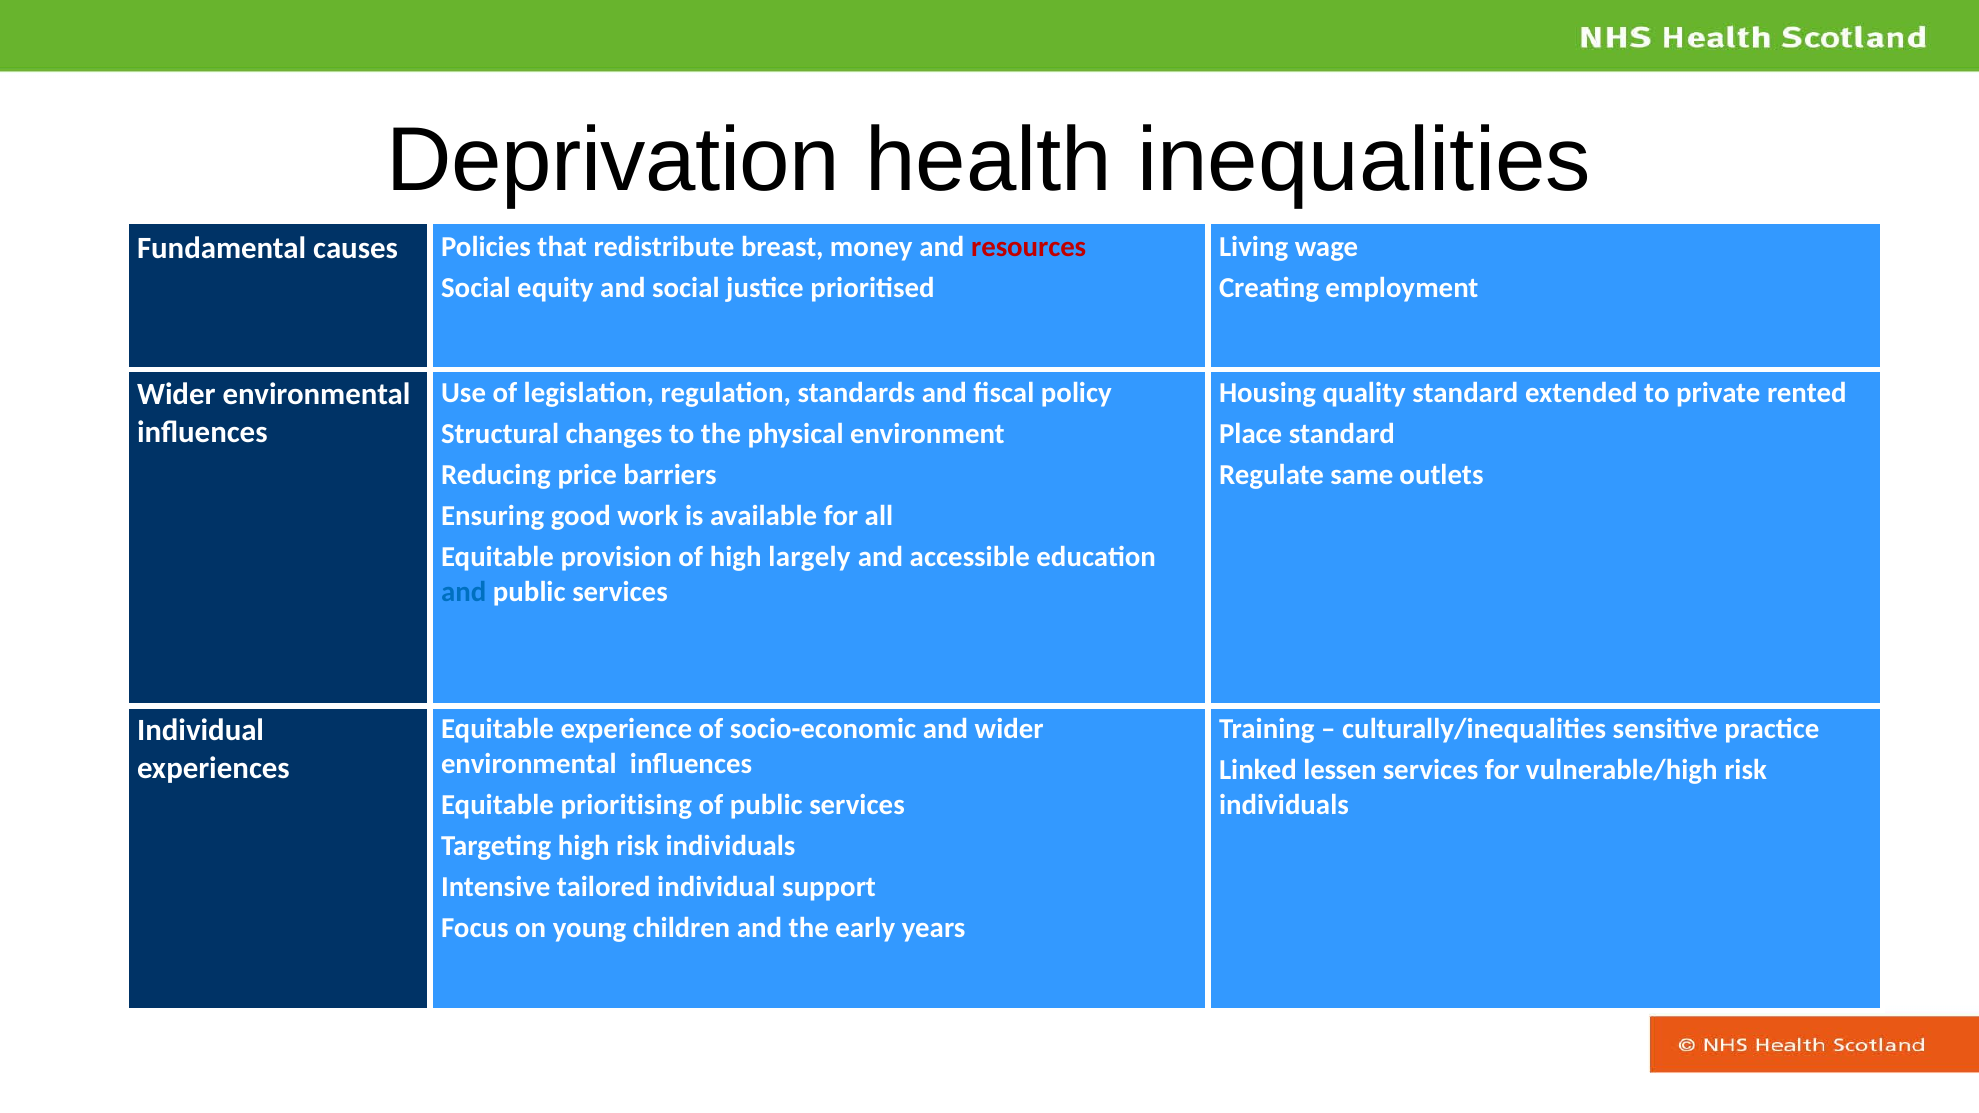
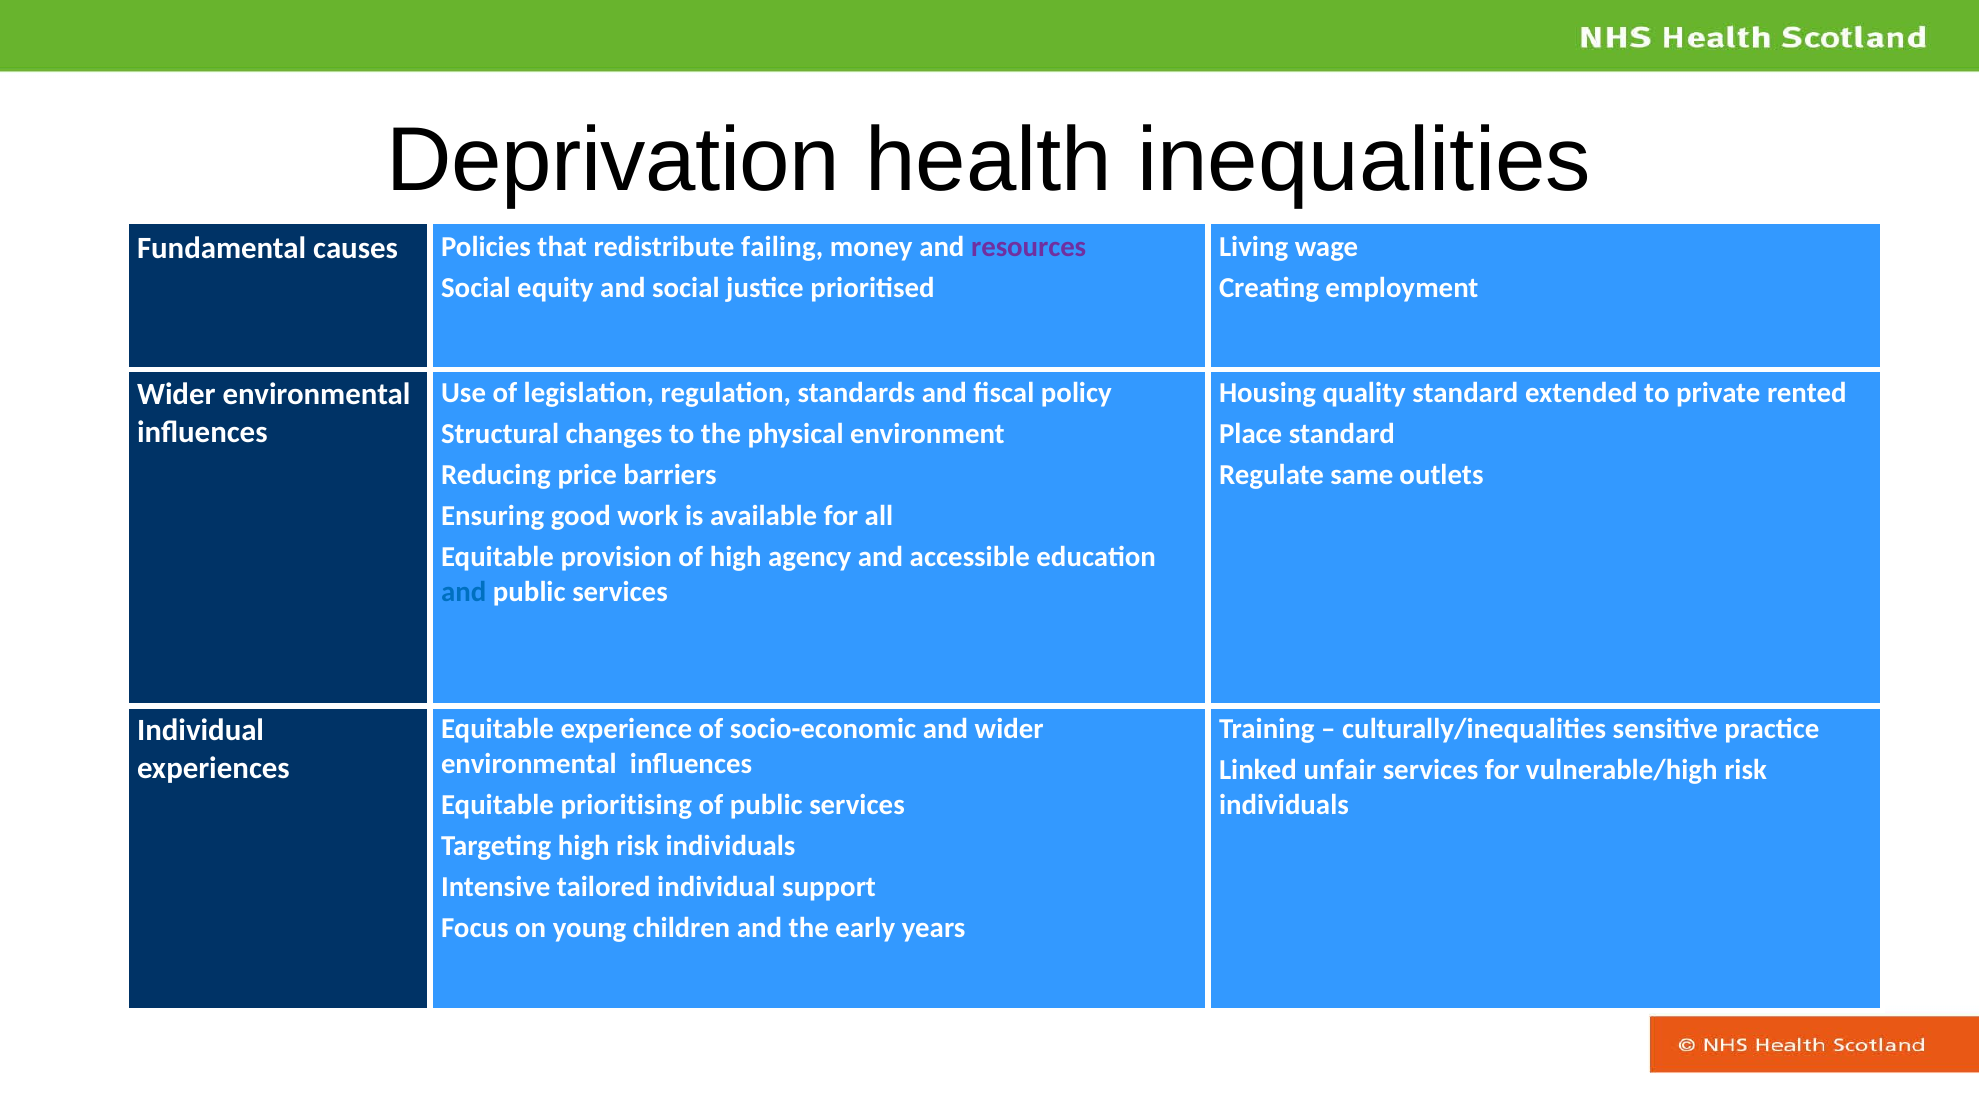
breast: breast -> failing (782, 247)
resources colour: red -> purple (1029, 247)
largely: largely -> agency (810, 557)
lessen: lessen -> unfair (1340, 770)
